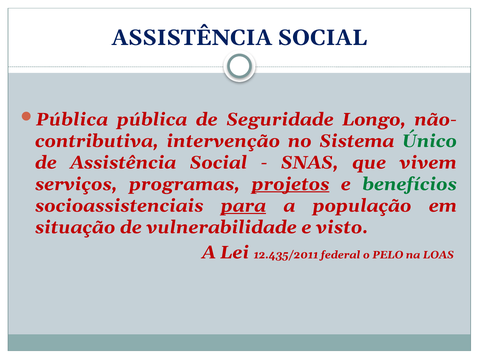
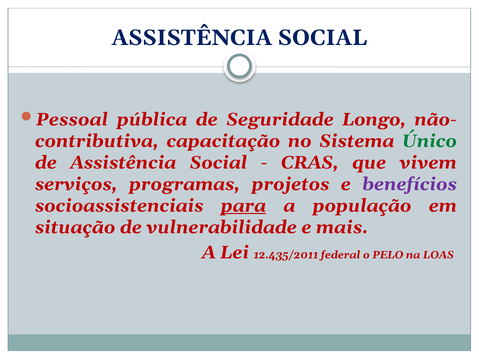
Pública: Pública -> Pessoal (72, 120)
intervenção: intervenção -> capacitação (223, 141)
SNAS: SNAS -> CRAS (310, 163)
projetos underline: present -> none (290, 184)
benefícios colour: green -> purple (410, 184)
visto: visto -> mais (342, 227)
